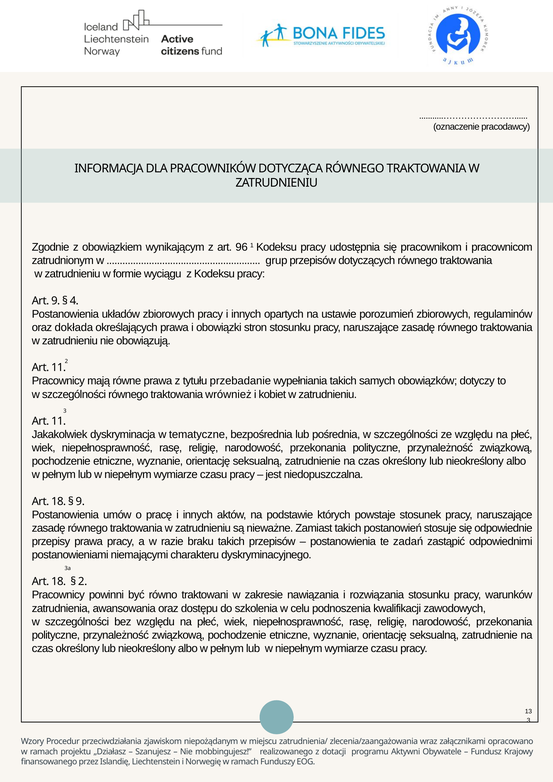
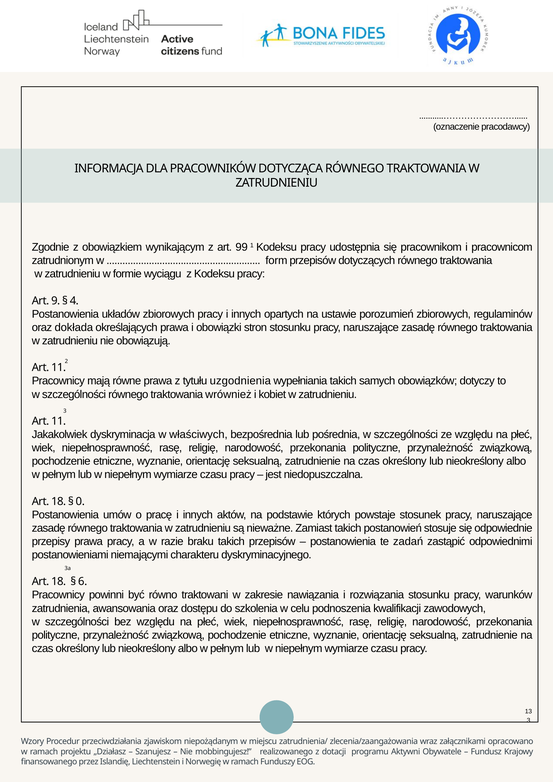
96: 96 -> 99 (242, 247)
grup: grup -> form (276, 261)
przebadanie: przebadanie -> uzgodnienia (240, 381)
tematyczne: tematyczne -> właściwych (198, 435)
9: 9 -> 0 (80, 502)
2: 2 -> 6 (83, 582)
